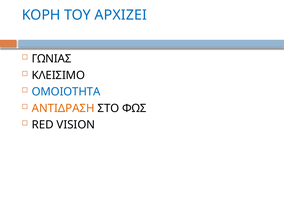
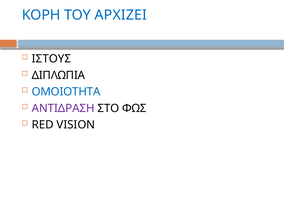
ΓΩΝΙΑΣ: ΓΩΝΙΑΣ -> ΙΣΤΟΥΣ (51, 59)
ΚΛΕΙΣΙΜΟ: ΚΛΕΙΣΙΜΟ -> ΔΙΠΛΩΠΙΑ (58, 75)
ΑΝΤΙΔΡΑΣΗ colour: orange -> purple (63, 108)
